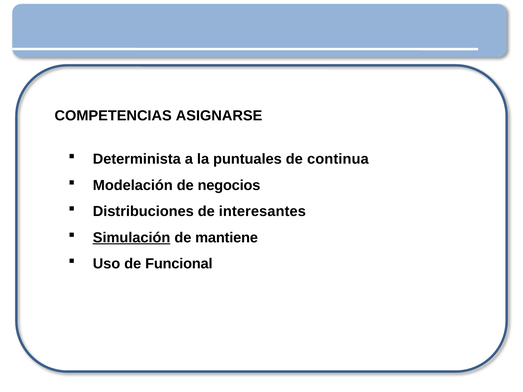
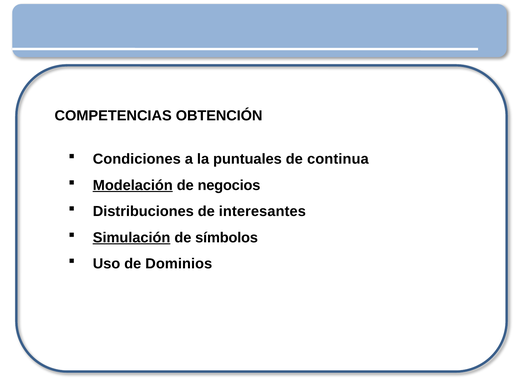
ASIGNARSE: ASIGNARSE -> OBTENCIÓN (219, 116)
Determinista: Determinista -> Condiciones (137, 159)
Modelación underline: none -> present (133, 185)
mantiene: mantiene -> símbolos (227, 238)
Funcional: Funcional -> Dominios (179, 264)
